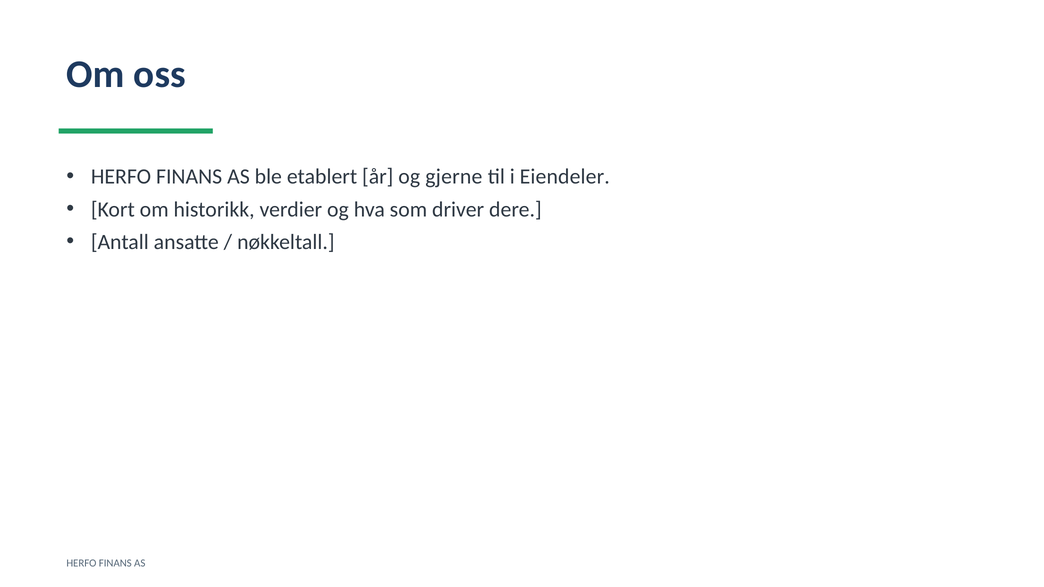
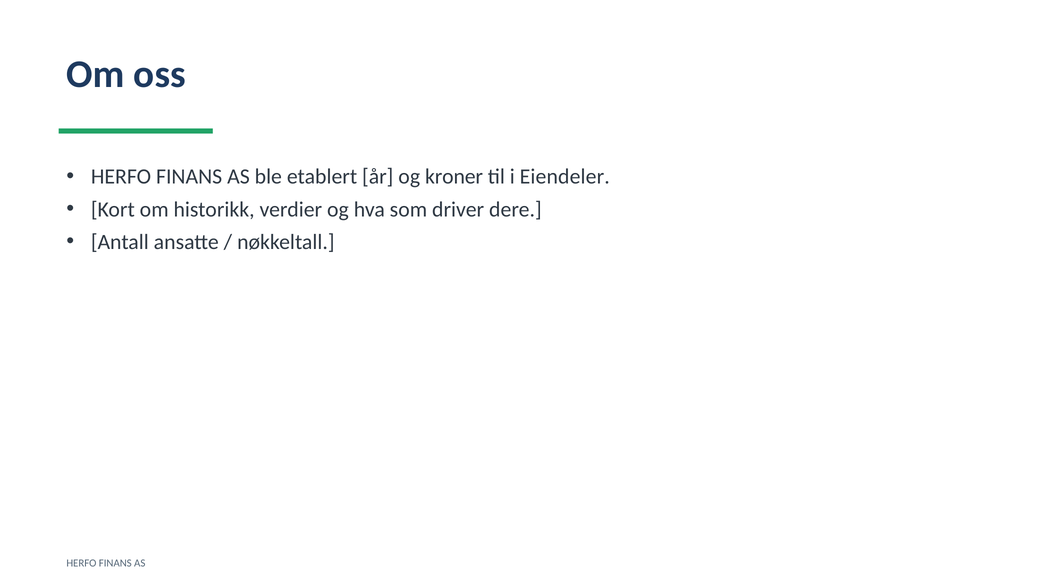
gjerne: gjerne -> kroner (454, 177)
